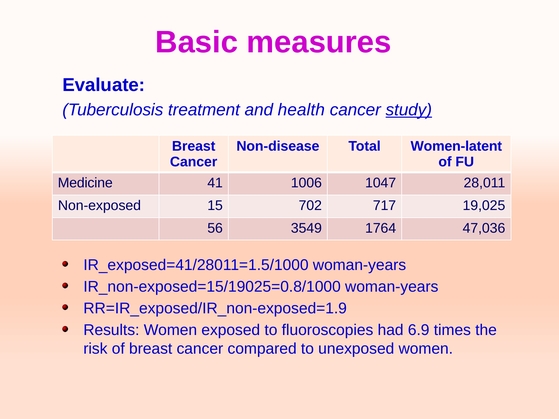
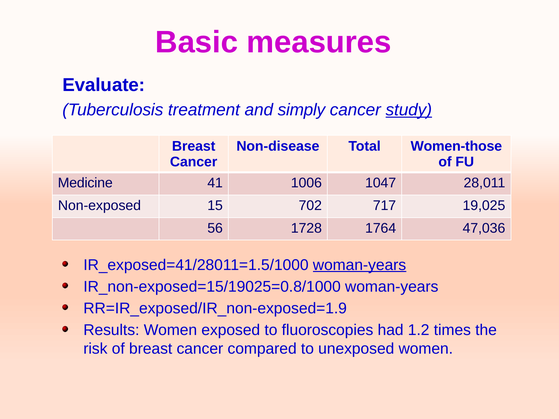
health: health -> simply (301, 110)
Women-latent: Women-latent -> Women-those (456, 146)
3549: 3549 -> 1728 (306, 228)
woman-years underline: none -> present (360, 265)
6.9: 6.9 -> 1.2 (419, 330)
